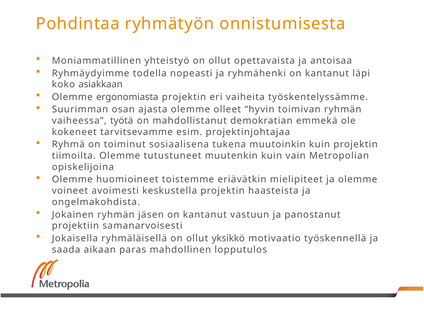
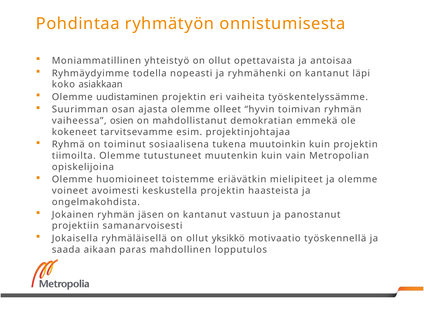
ergonomiasta: ergonomiasta -> uudistaminen (127, 97)
työtä: työtä -> osien (122, 121)
